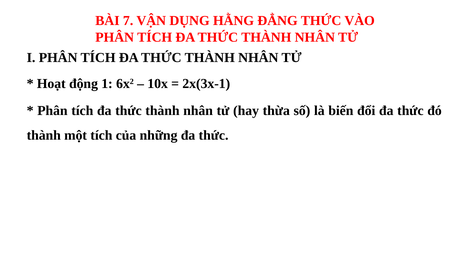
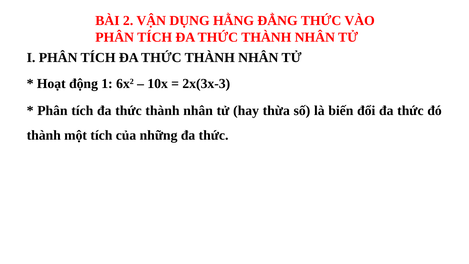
7: 7 -> 2 (128, 21)
2x(3x-1: 2x(3x-1 -> 2x(3x-3 (206, 84)
